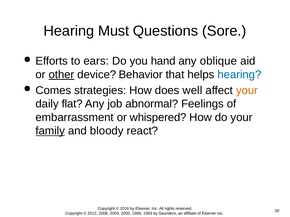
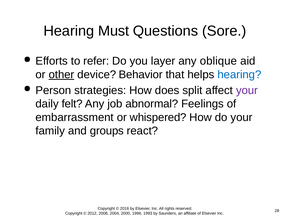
ears: ears -> refer (96, 61)
hand: hand -> layer (163, 61)
Comes: Comes -> Person (53, 91)
well: well -> split (192, 91)
your colour: orange -> purple (247, 91)
flat: flat -> felt (72, 104)
family underline: present -> none (50, 131)
bloody: bloody -> groups (107, 131)
